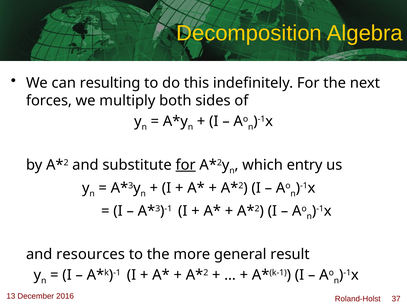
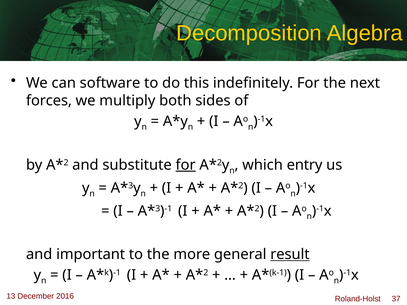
resulting: resulting -> software (110, 83)
resources: resources -> important (91, 255)
result underline: none -> present (290, 255)
